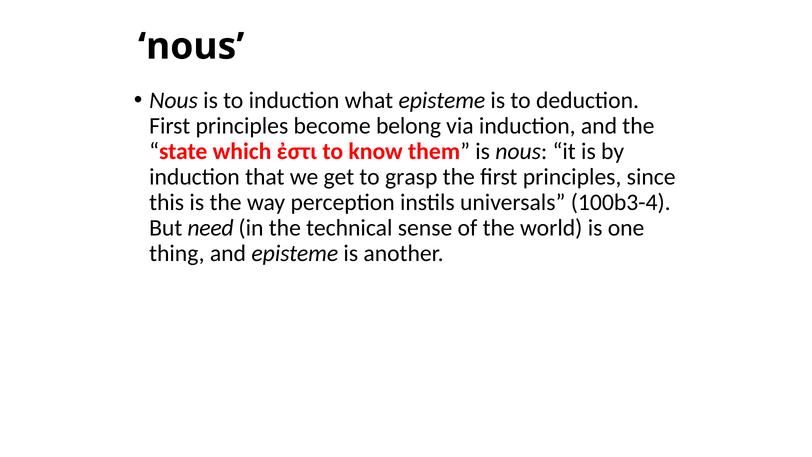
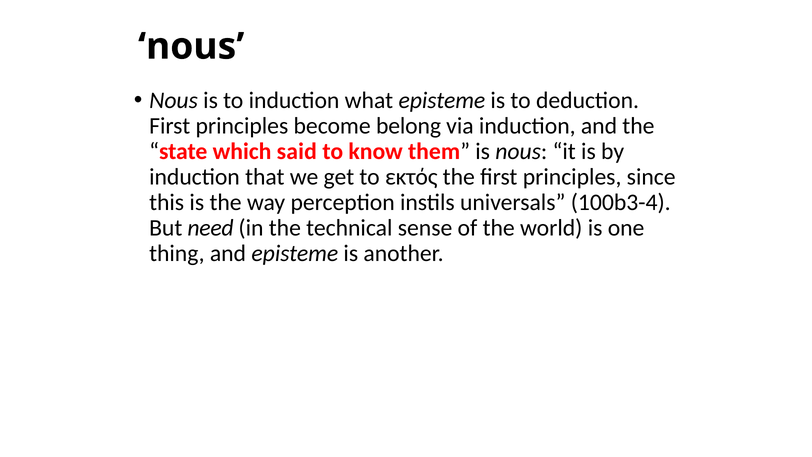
ἐστι: ἐστι -> said (297, 151)
grasp: grasp -> εκτός (411, 177)
